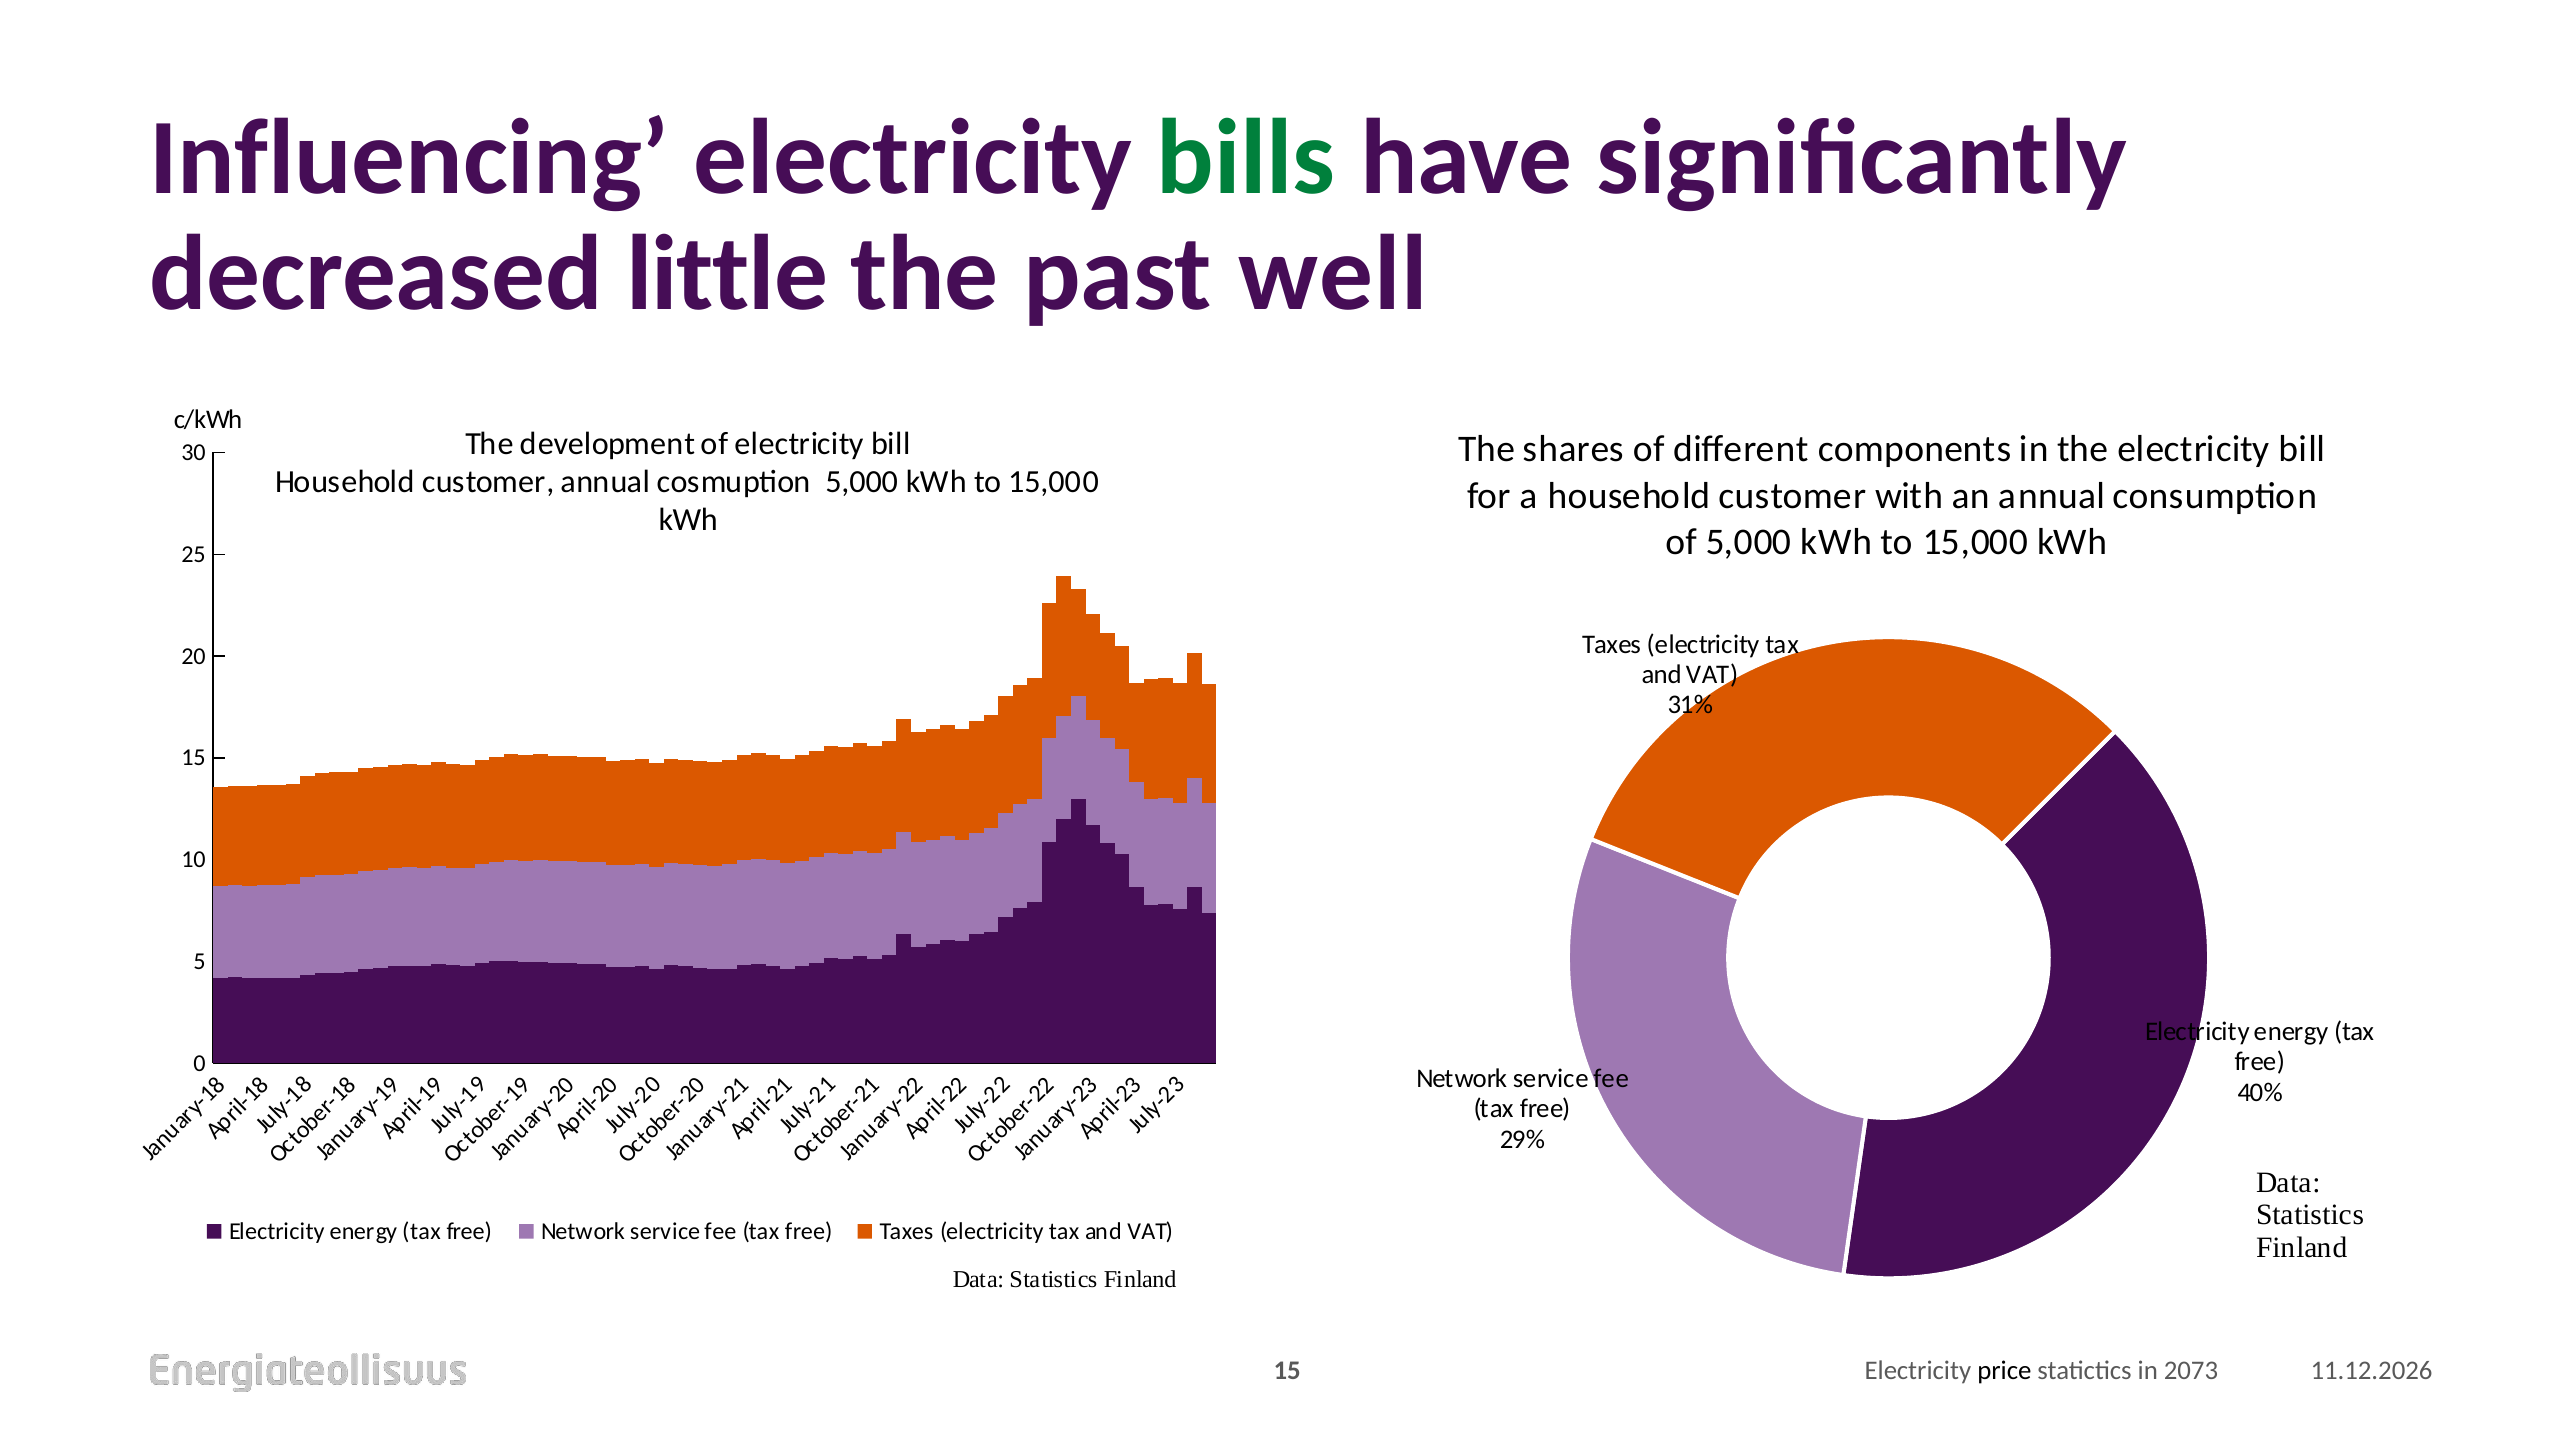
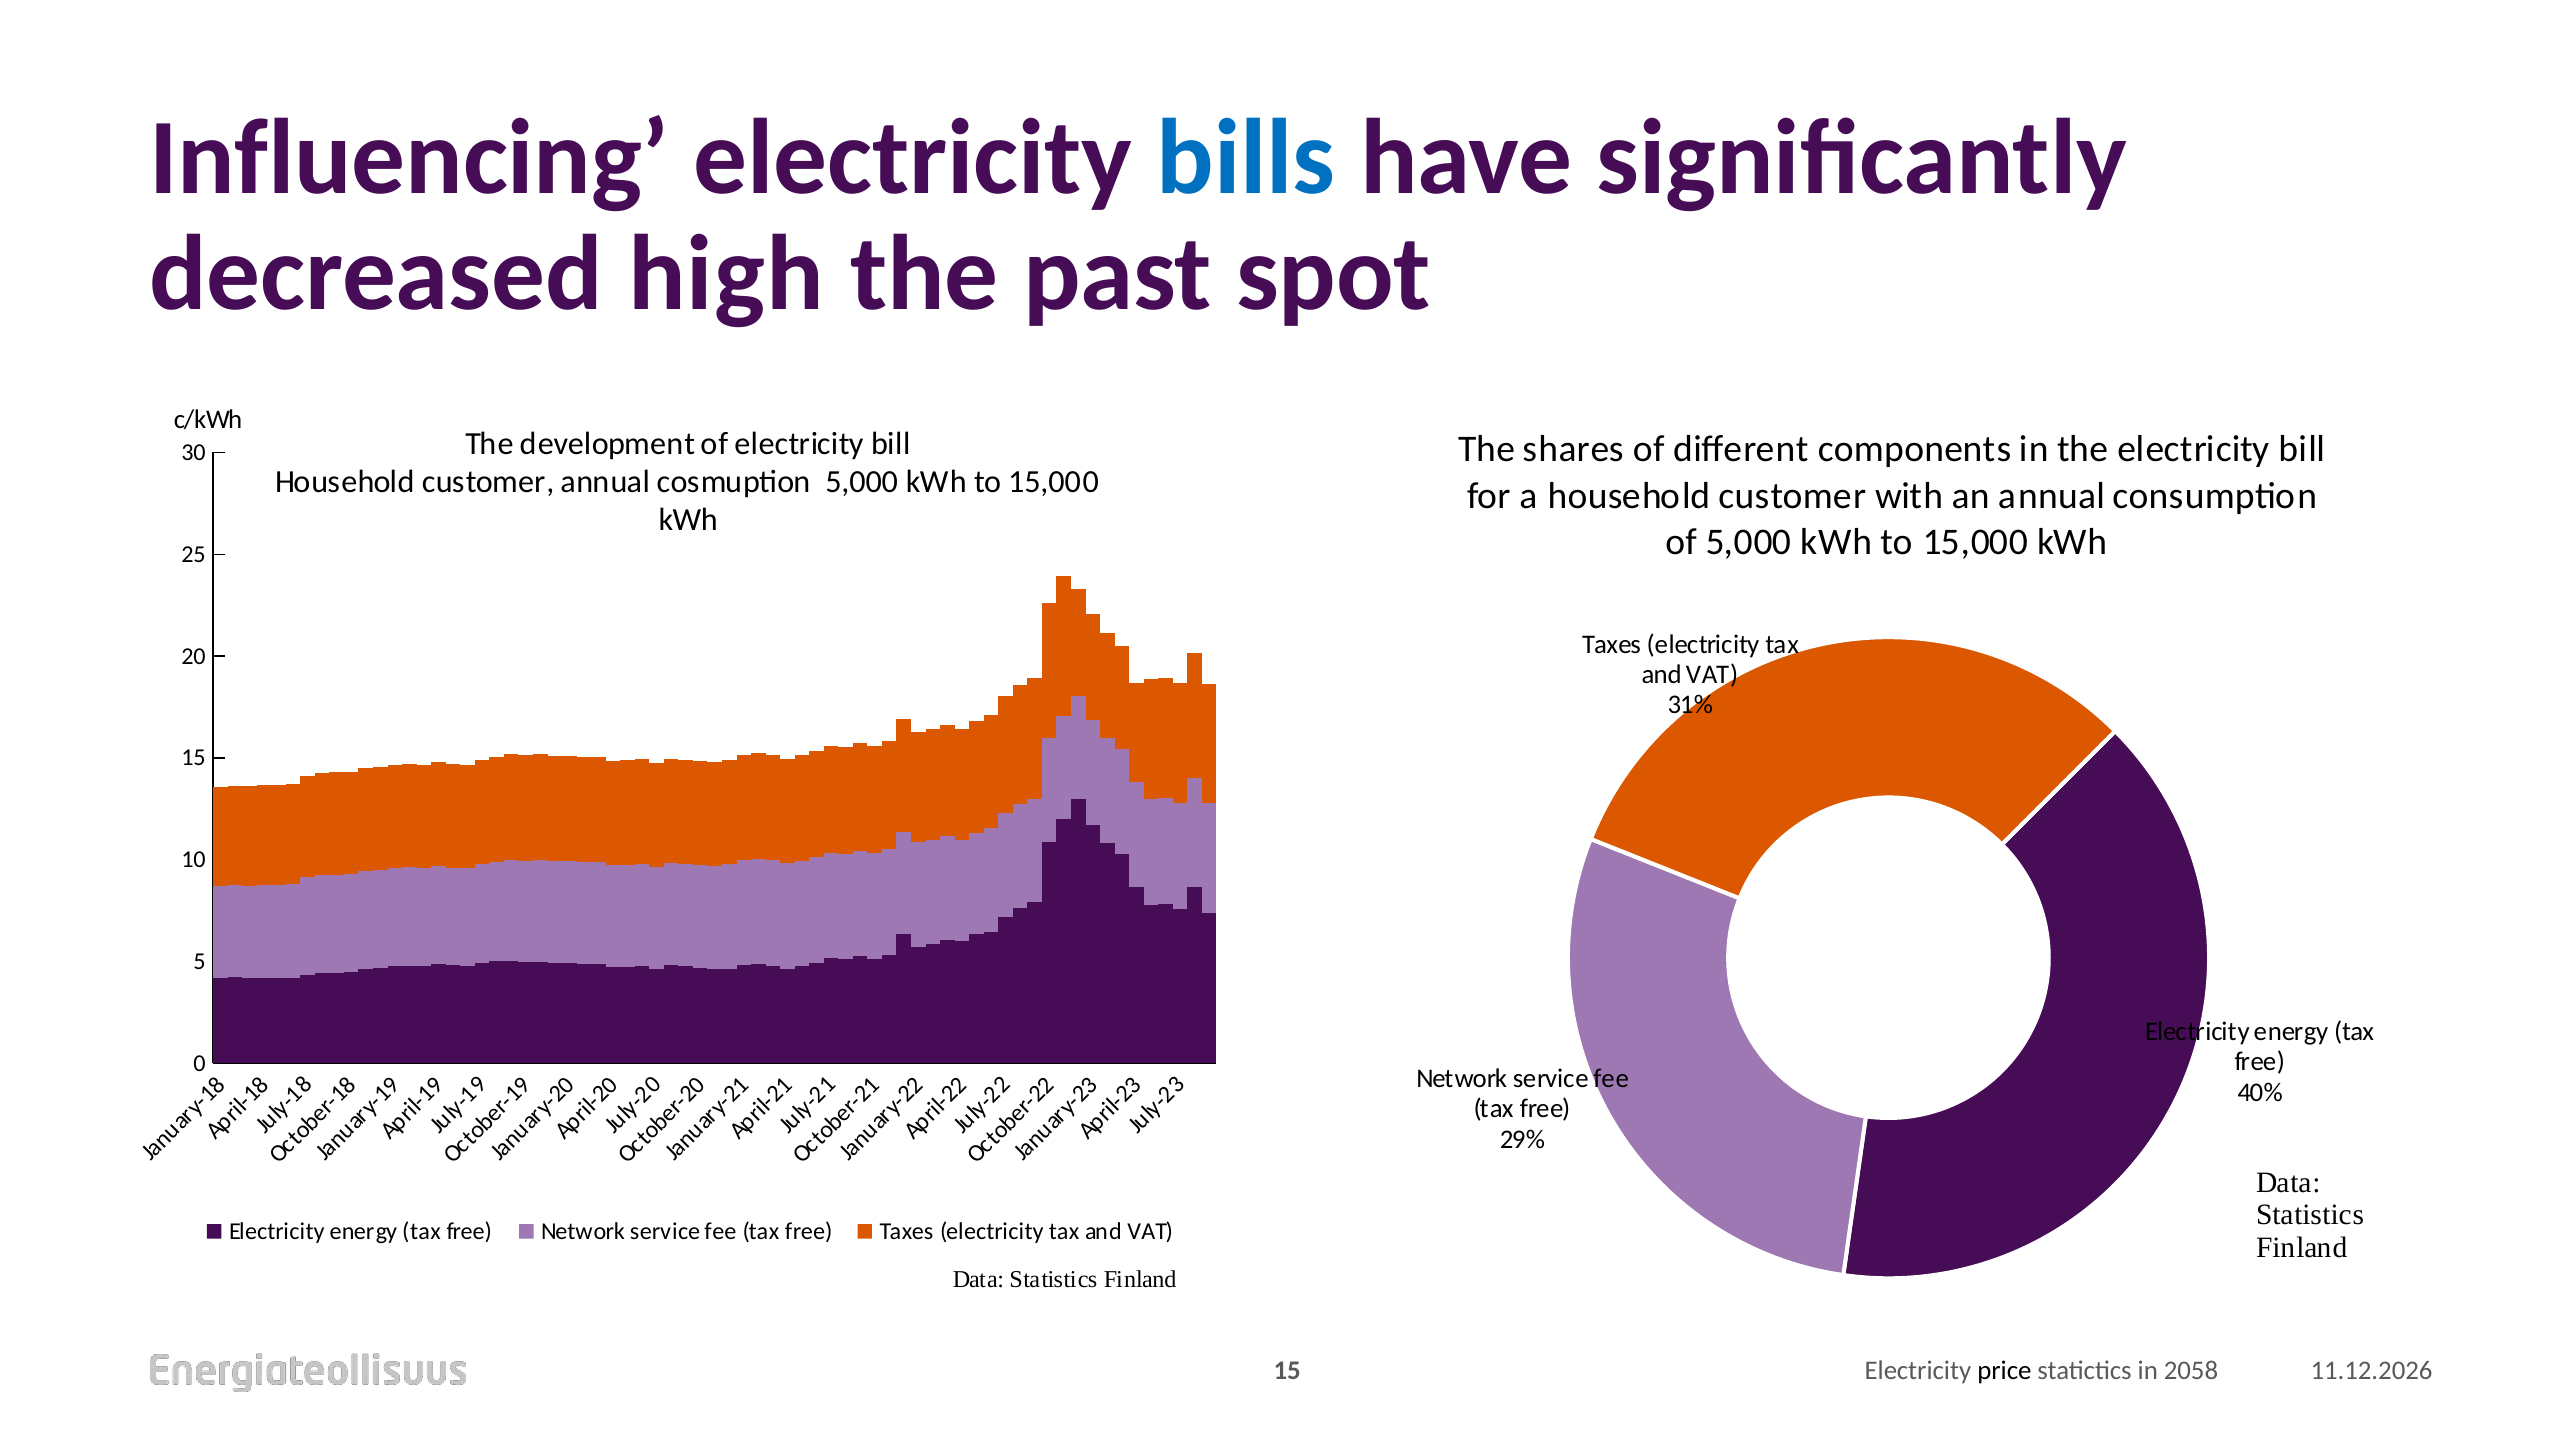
bills colour: green -> blue (1246, 158)
little: little -> high (726, 274)
well: well -> spot (1334, 274)
2073: 2073 -> 2058 (2191, 1371)
